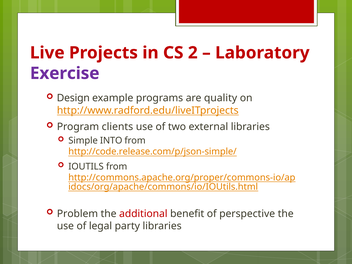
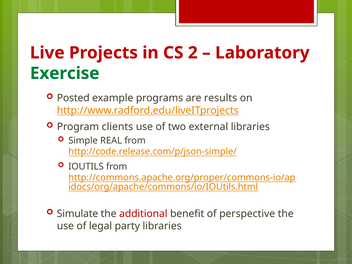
Exercise colour: purple -> green (65, 73)
Design: Design -> Posted (73, 98)
quality: quality -> results (221, 98)
INTO: INTO -> REAL (111, 141)
Problem: Problem -> Simulate (78, 214)
